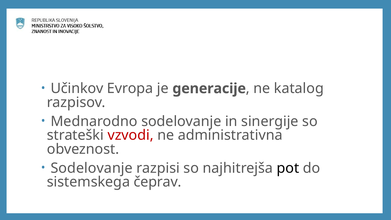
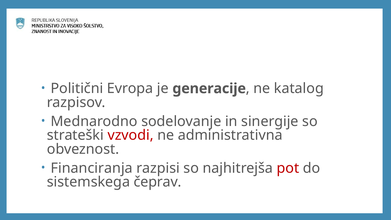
Učinkov: Učinkov -> Politični (77, 88)
Sodelovanje: Sodelovanje -> Financiranja (92, 168)
pot colour: black -> red (288, 168)
